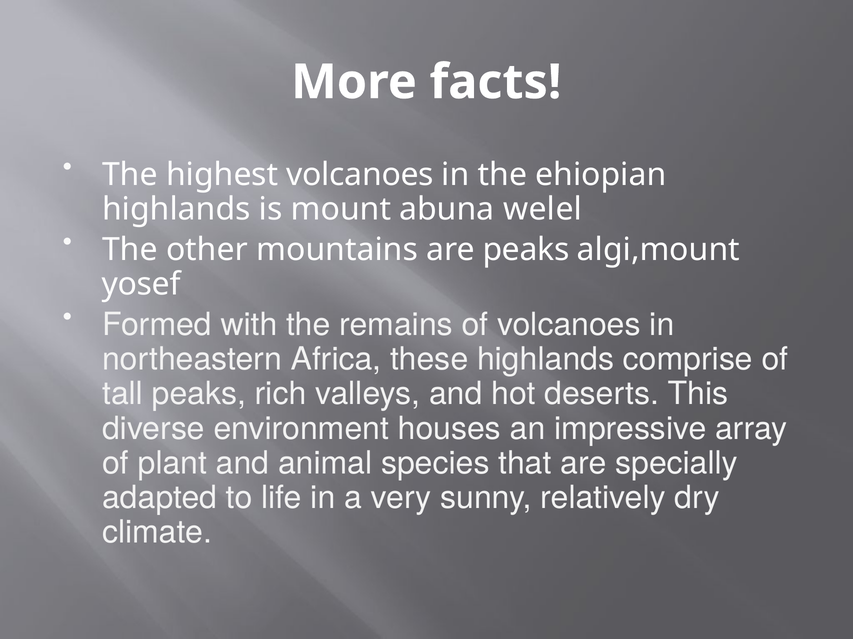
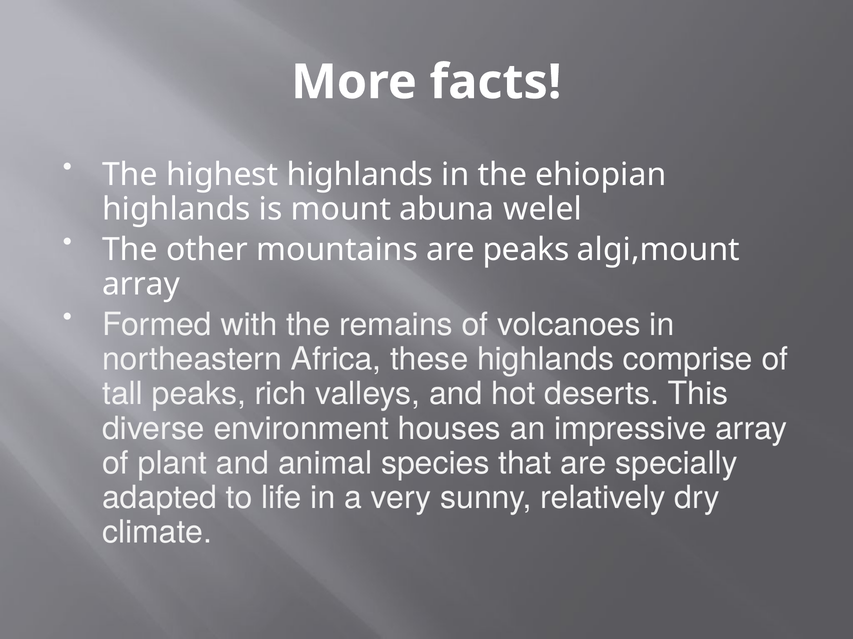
highest volcanoes: volcanoes -> highlands (360, 175)
yosef: yosef -> array (141, 285)
